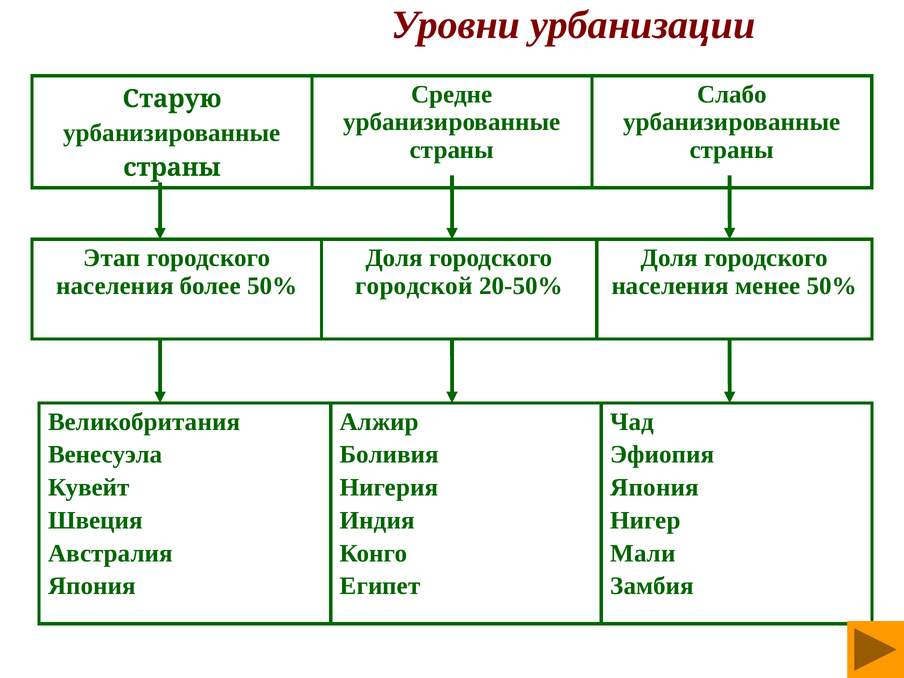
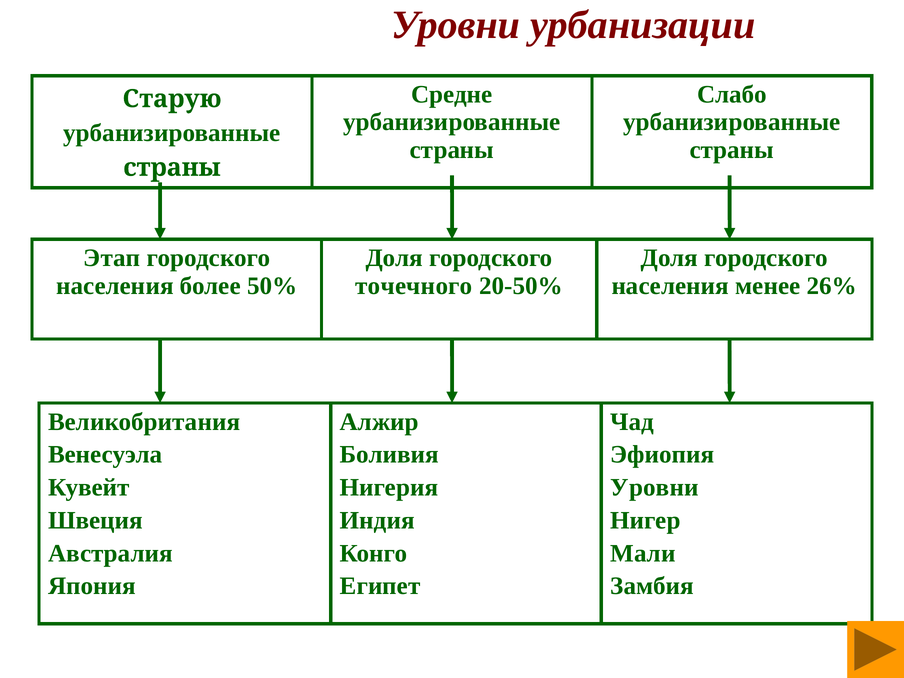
городской: городской -> точечного (414, 286)
менее 50%: 50% -> 26% (832, 286)
Япония: Япония -> Уровни (655, 487)
